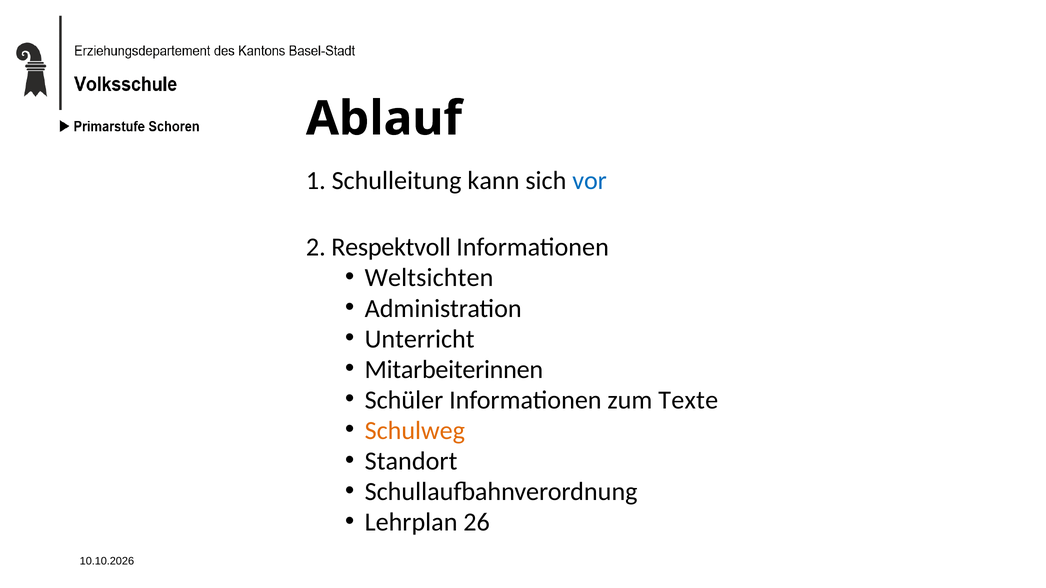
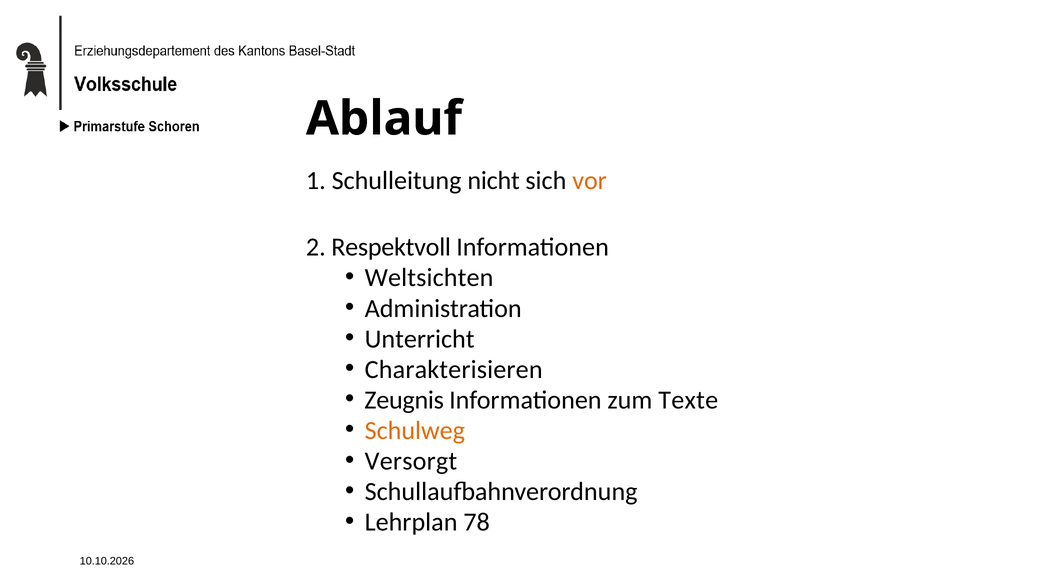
kann: kann -> nicht (494, 181)
vor colour: blue -> orange (590, 181)
Mitarbeiterinnen: Mitarbeiterinnen -> Charakterisieren (454, 370)
Schüler: Schüler -> Zeugnis (404, 400)
Standort: Standort -> Versorgt (411, 461)
26: 26 -> 78 (477, 522)
